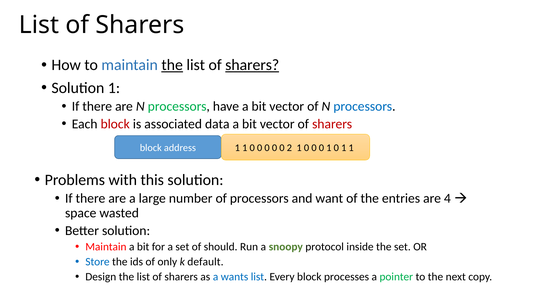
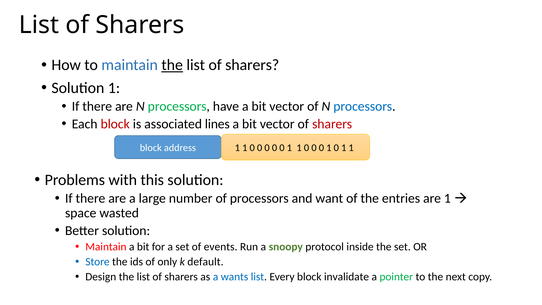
sharers underline: present -> none (252, 65)
data: data -> lines (217, 124)
2: 2 -> 1 (289, 148)
are 4: 4 -> 1 (447, 198)
should: should -> events (221, 247)
processes: processes -> invalidate (347, 277)
